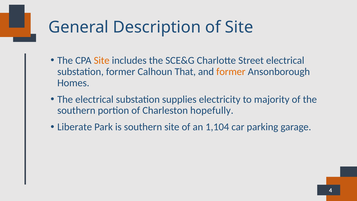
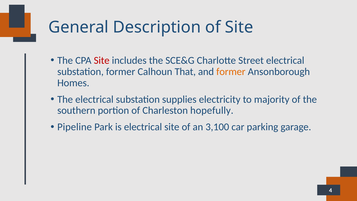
Site colour: orange -> red (102, 60)
Liberate: Liberate -> Pipeline (75, 127)
is southern: southern -> electrical (143, 127)
1,104: 1,104 -> 3,100 (217, 127)
